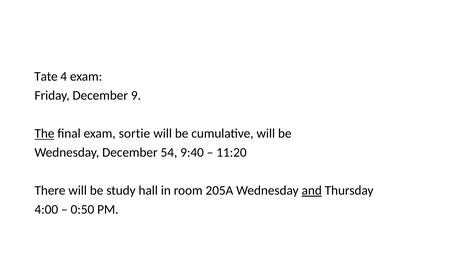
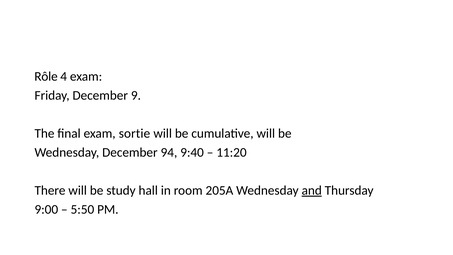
Tate: Tate -> Rôle (46, 77)
The underline: present -> none (44, 133)
54: 54 -> 94 (169, 152)
4:00: 4:00 -> 9:00 (46, 209)
0:50: 0:50 -> 5:50 (82, 209)
